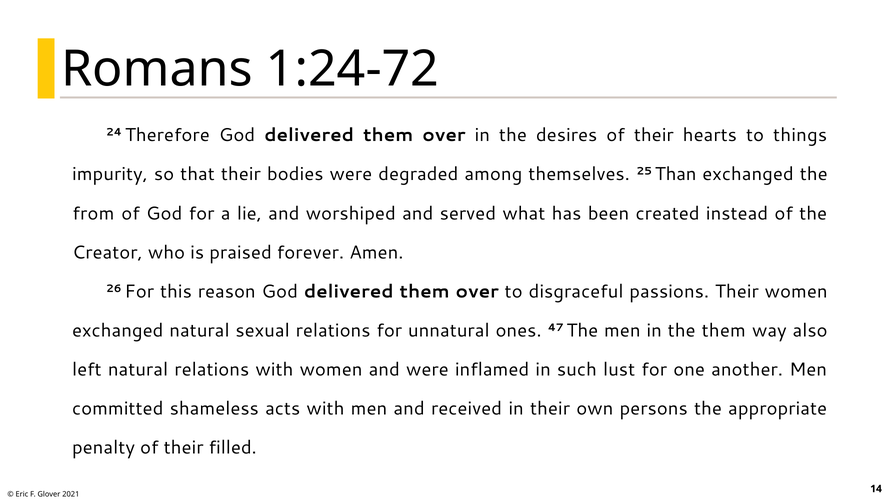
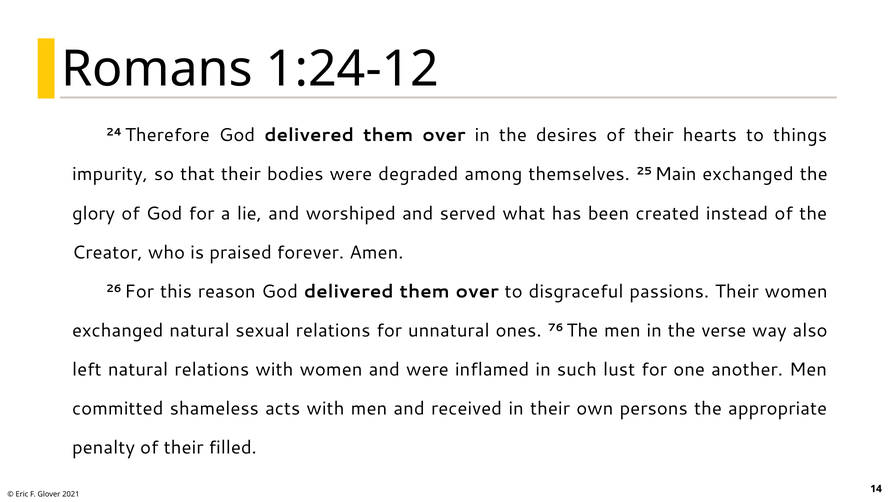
1:24-72: 1:24-72 -> 1:24-12 (353, 69)
Than: Than -> Main (676, 174)
from: from -> glory (94, 214)
47: 47 -> 76 (556, 328)
the them: them -> verse (724, 331)
